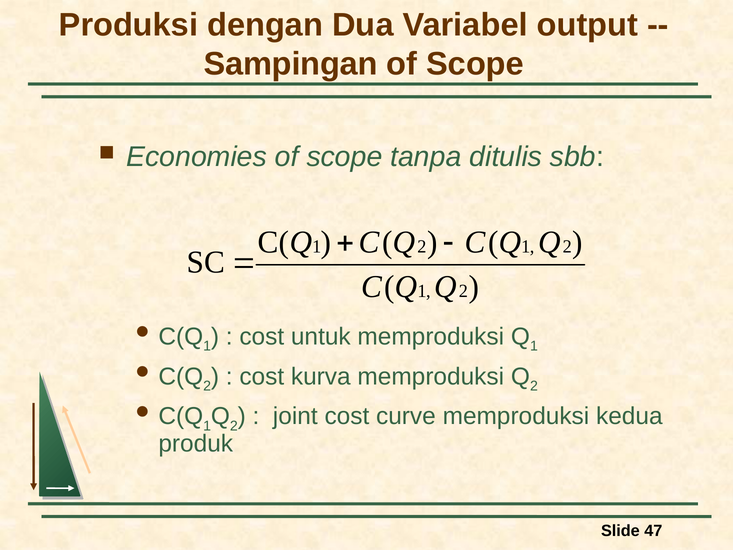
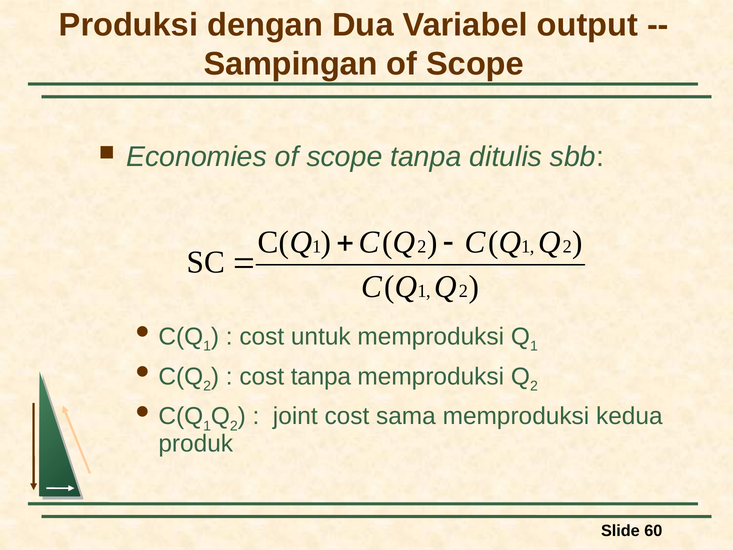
cost kurva: kurva -> tanpa (321, 376)
curve: curve -> sama (406, 416)
47: 47 -> 60 (653, 531)
